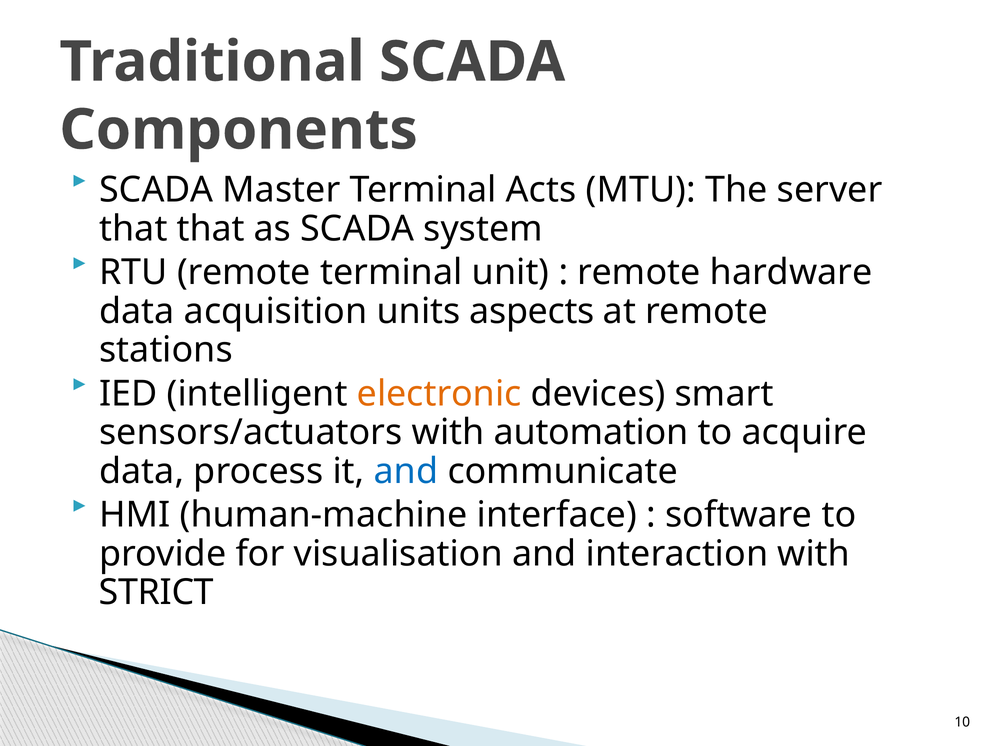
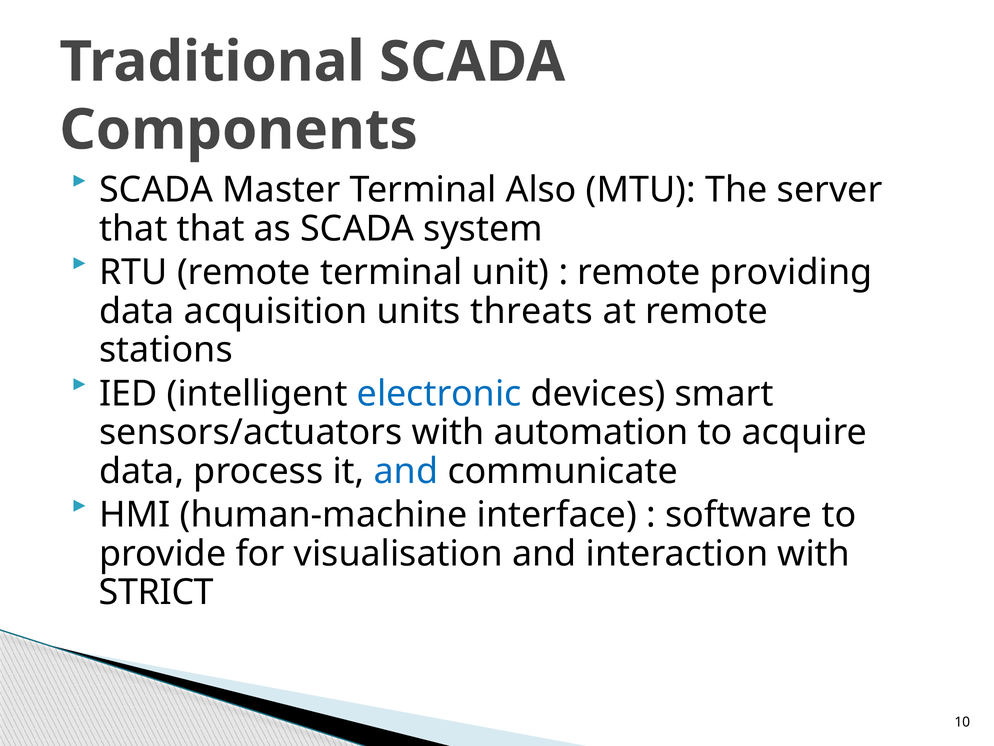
Acts: Acts -> Also (541, 190)
hardware: hardware -> providing (791, 272)
aspects: aspects -> threats (532, 311)
electronic colour: orange -> blue (439, 394)
